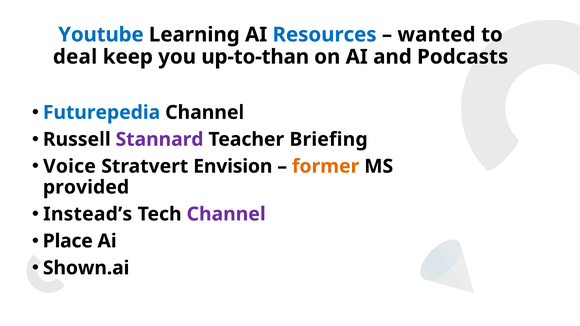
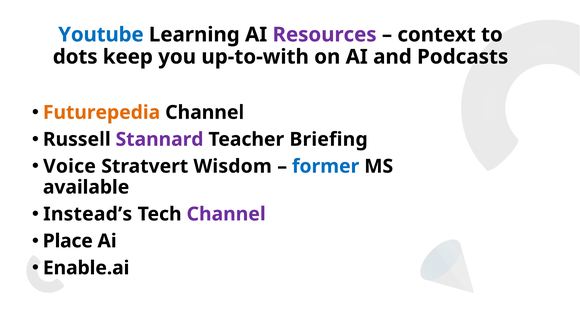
Resources colour: blue -> purple (325, 35)
wanted: wanted -> context (437, 35)
deal: deal -> dots (75, 57)
up-to-than: up-to-than -> up-to-with (255, 57)
Futurepedia colour: blue -> orange (102, 113)
Envision: Envision -> Wisdom (233, 166)
former colour: orange -> blue (326, 166)
provided: provided -> available (86, 187)
Shown.ai: Shown.ai -> Enable.ai (86, 268)
